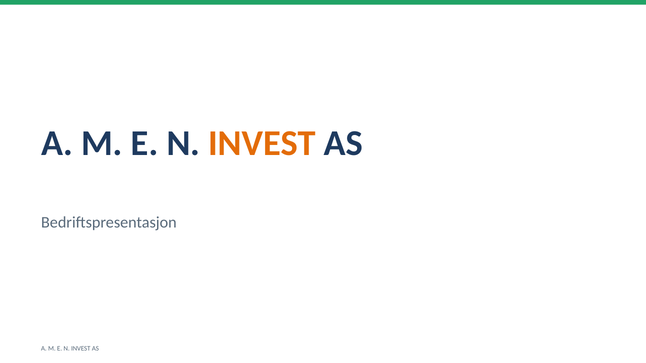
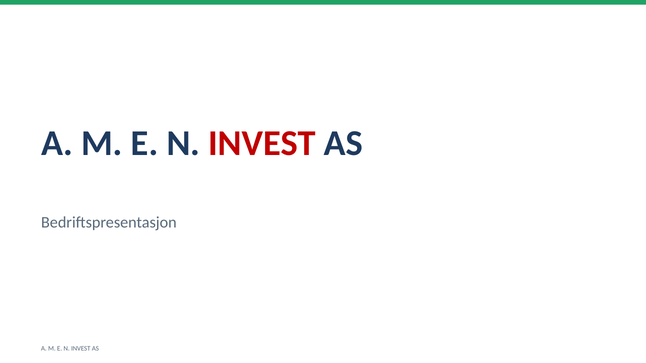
INVEST colour: orange -> red (262, 143)
